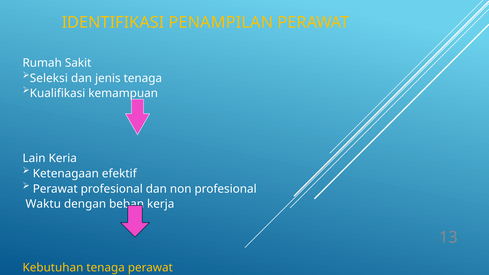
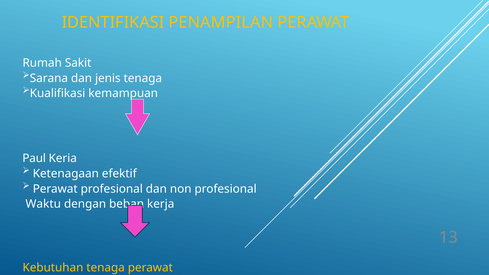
Seleksi: Seleksi -> Sarana (49, 78)
Lain: Lain -> Paul (34, 158)
